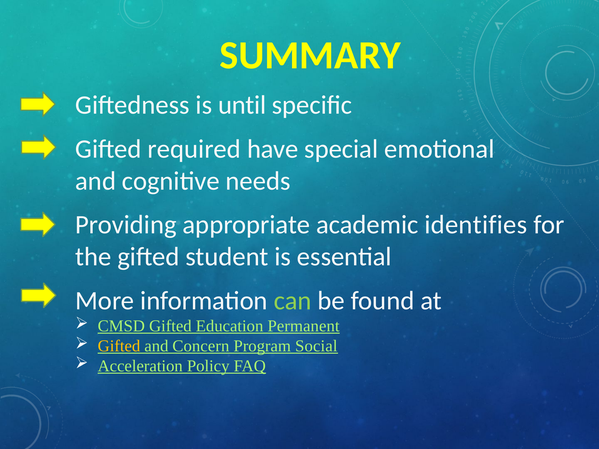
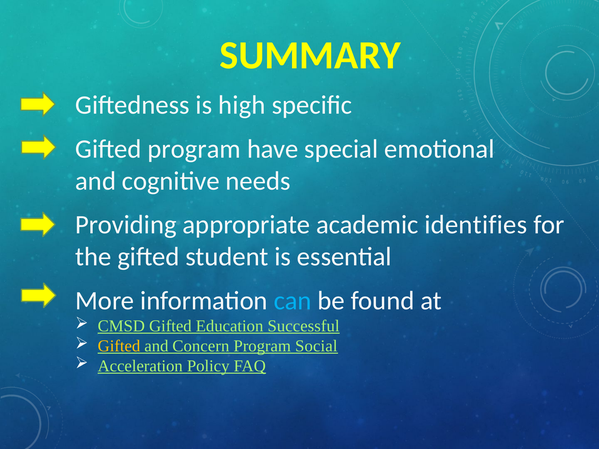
until: until -> high (242, 105)
Gifted required: required -> program (194, 149)
can colour: light green -> light blue (293, 301)
Permanent: Permanent -> Successful (304, 326)
